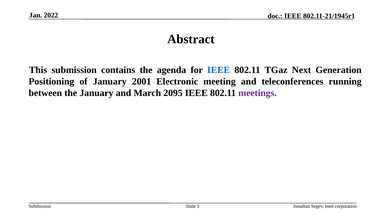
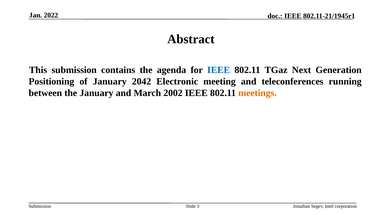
2001: 2001 -> 2042 (142, 81)
2095: 2095 -> 2002 (173, 93)
meetings colour: purple -> orange (257, 93)
